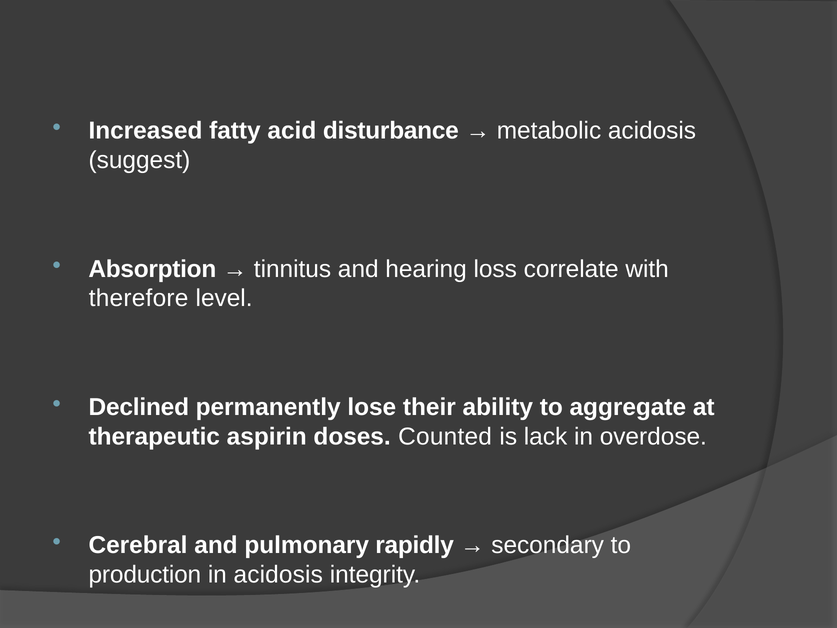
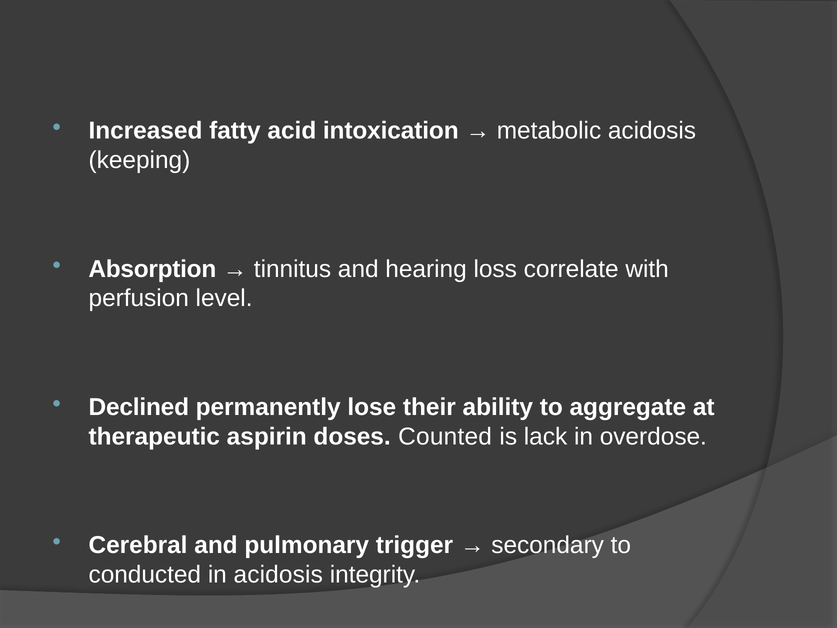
disturbance: disturbance -> intoxication (391, 131)
suggest: suggest -> keeping (139, 160)
therefore: therefore -> perfusion (139, 298)
rapidly: rapidly -> trigger (414, 545)
production: production -> conducted (145, 574)
